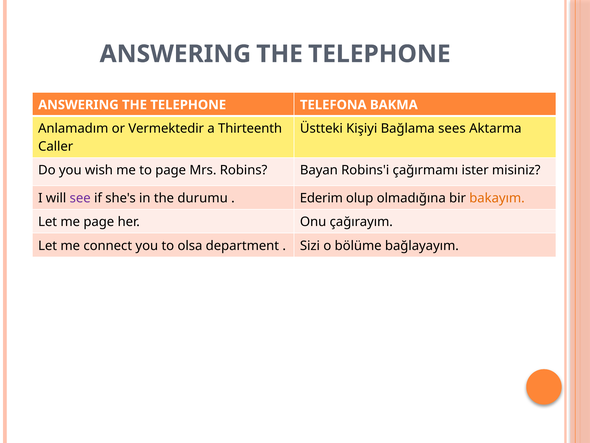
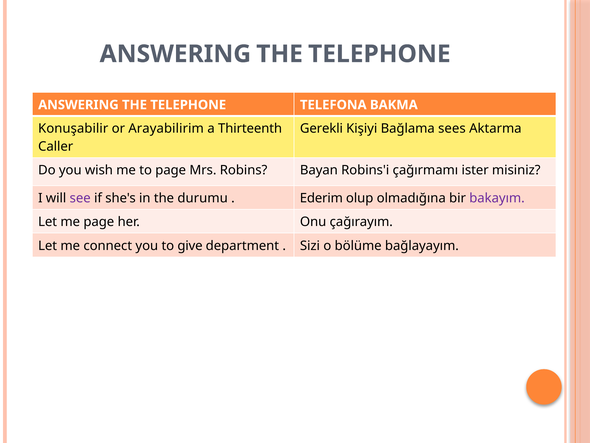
Anlamadım: Anlamadım -> Konuşabilir (73, 128)
Vermektedir: Vermektedir -> Arayabilirim (166, 128)
Üstteki: Üstteki -> Gerekli (321, 128)
bakayım colour: orange -> purple (497, 198)
olsa: olsa -> give (190, 245)
